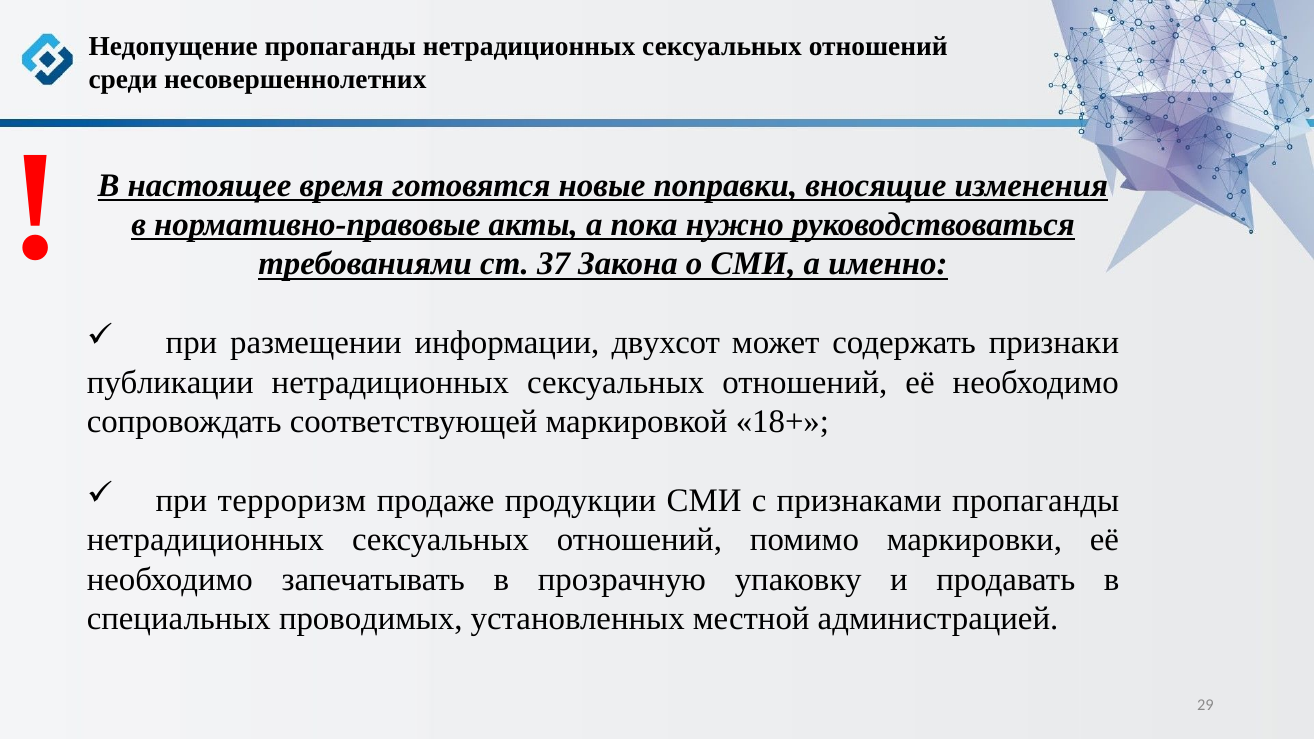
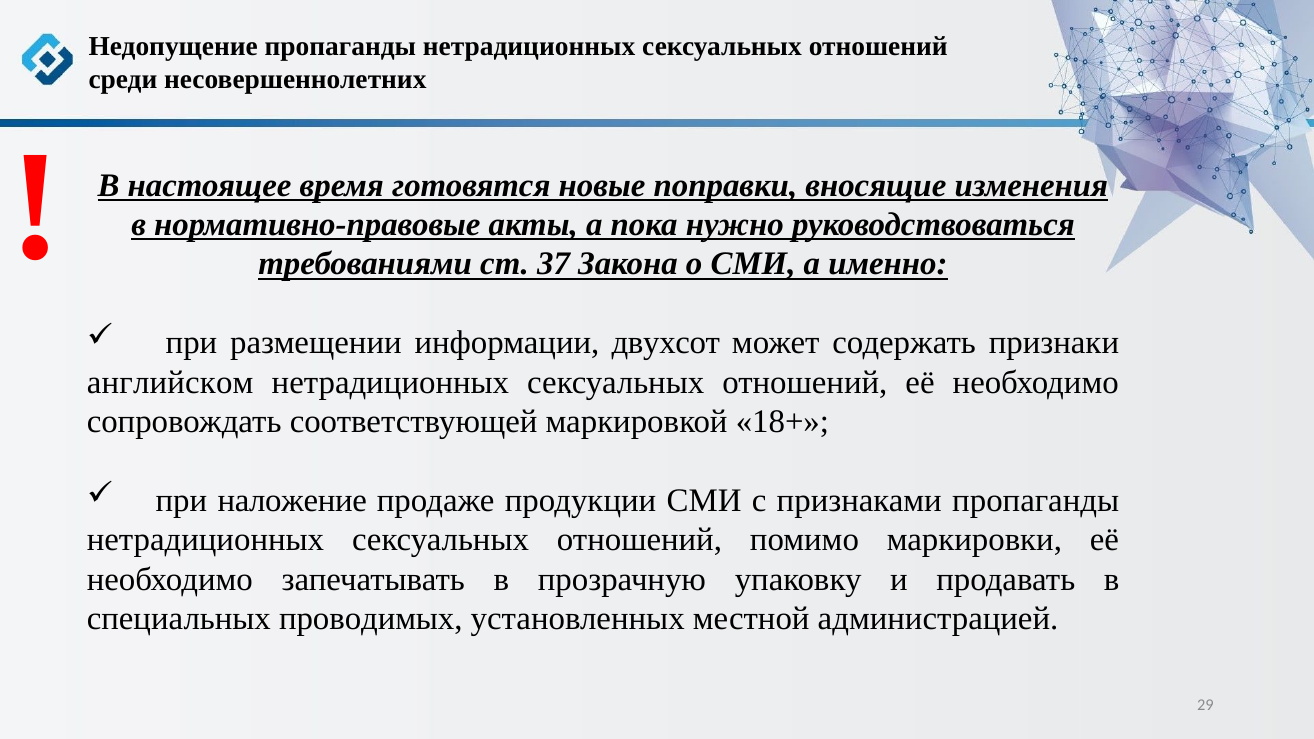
публикации: публикации -> английском (170, 382)
терроризм: терроризм -> наложение (292, 501)
